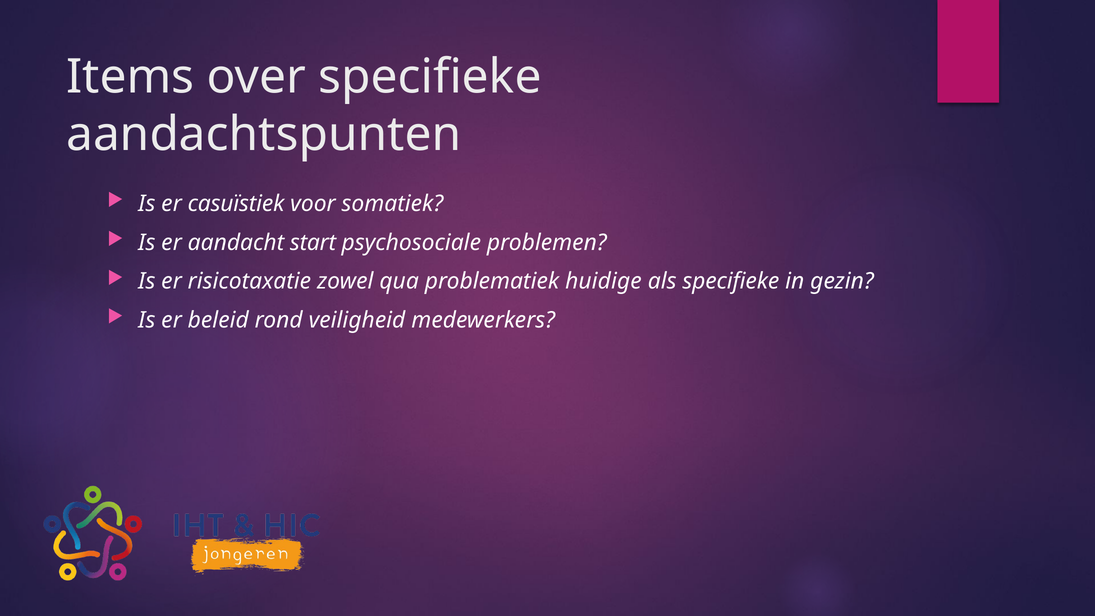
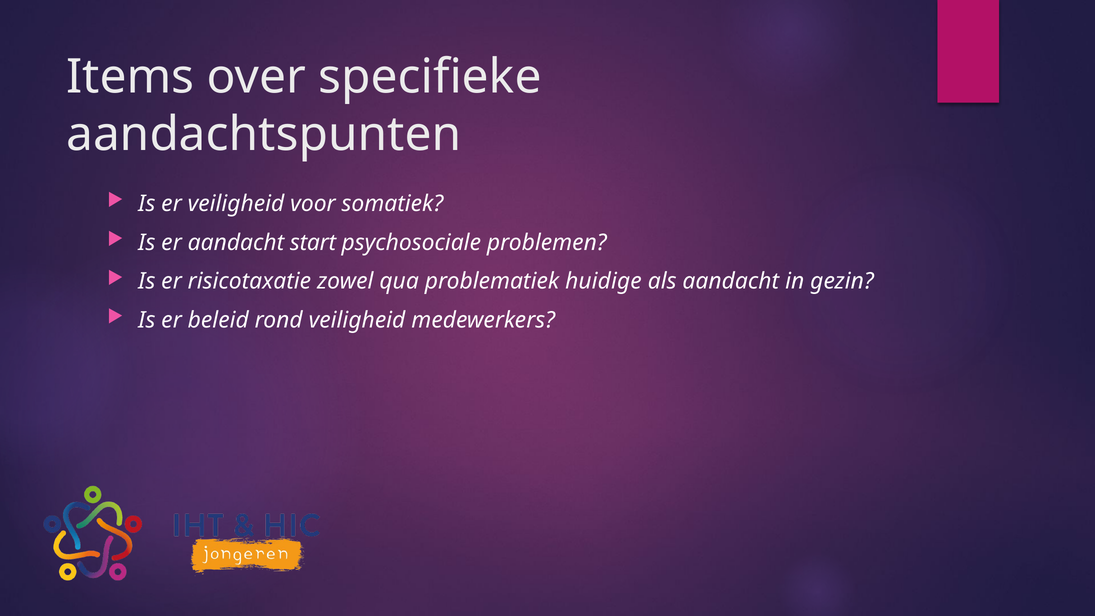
er casuïstiek: casuïstiek -> veiligheid (236, 204)
als specifieke: specifieke -> aandacht (731, 281)
